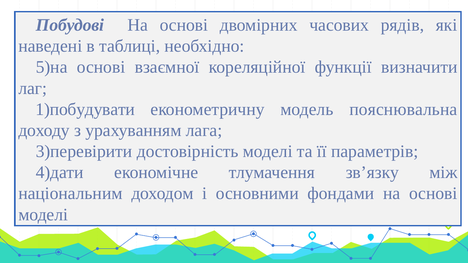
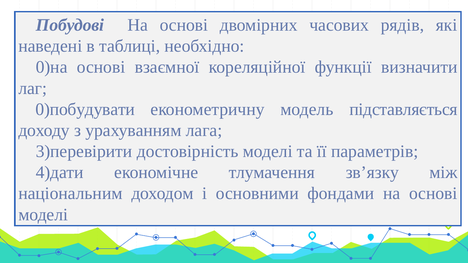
5)на: 5)на -> 0)на (52, 67)
1)побудувати: 1)побудувати -> 0)побудувати (85, 109)
пояснювальна: пояснювальна -> підставляється (404, 109)
